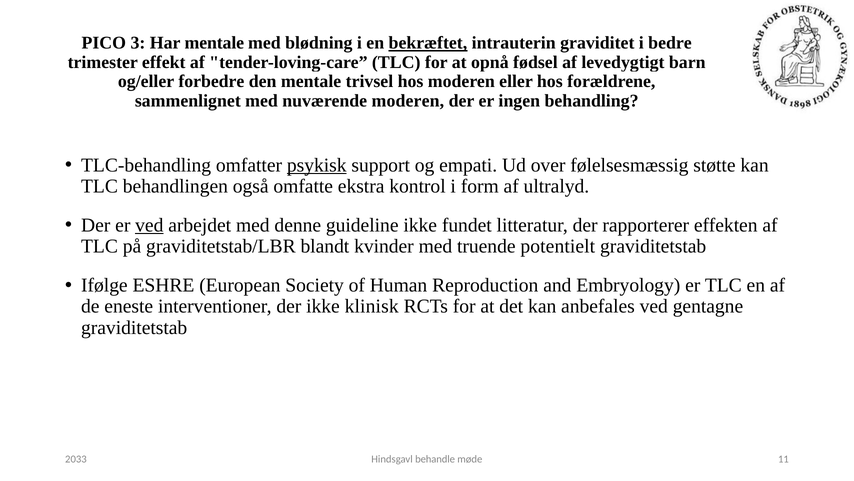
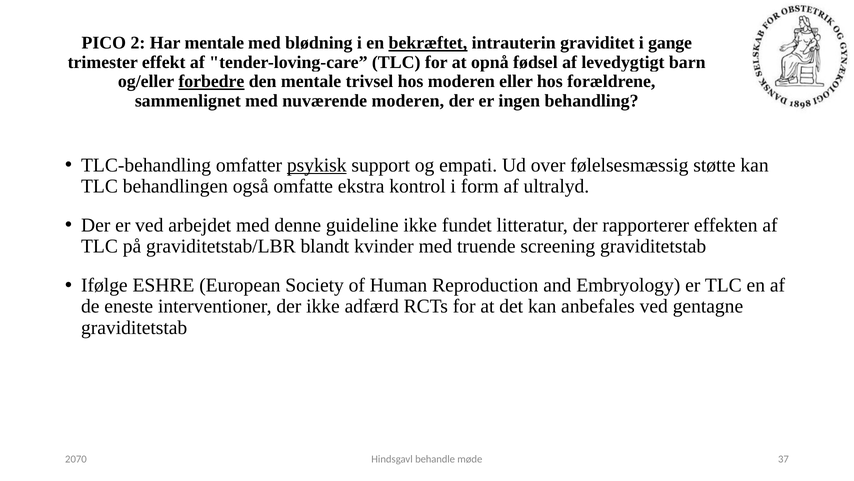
3: 3 -> 2 (138, 43)
bedre: bedre -> gange (670, 43)
forbedre underline: none -> present (211, 81)
ved underline: present -> none (149, 225)
potentielt: potentielt -> screening (558, 246)
klinisk: klinisk -> adfærd (372, 306)
11: 11 -> 37 (783, 459)
2033: 2033 -> 2070 (76, 459)
